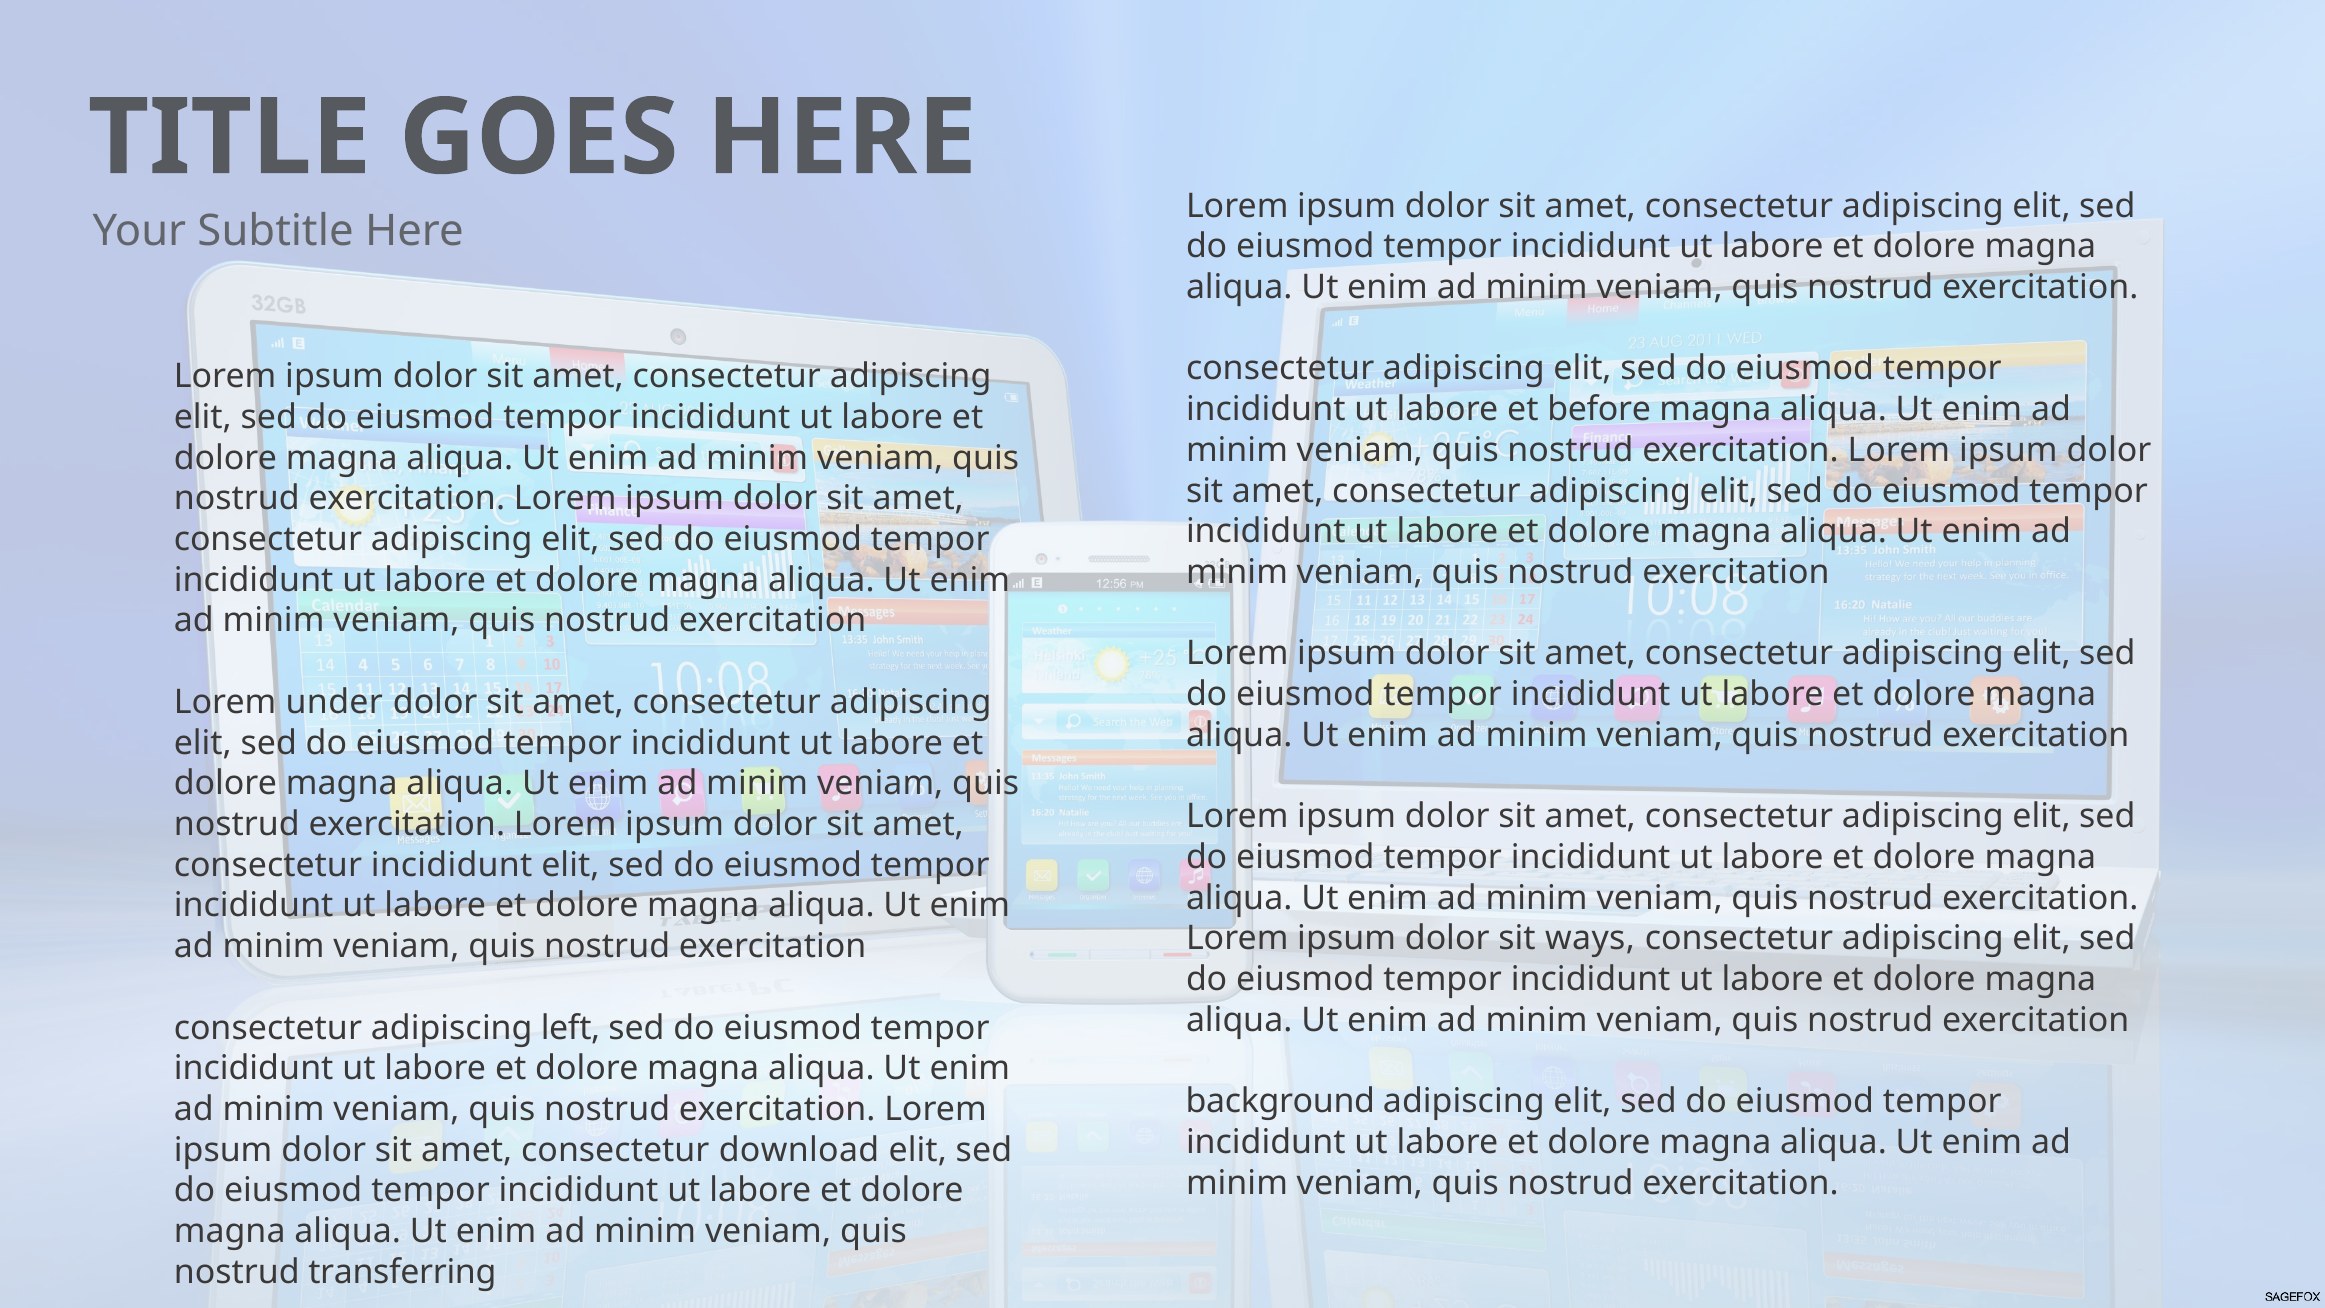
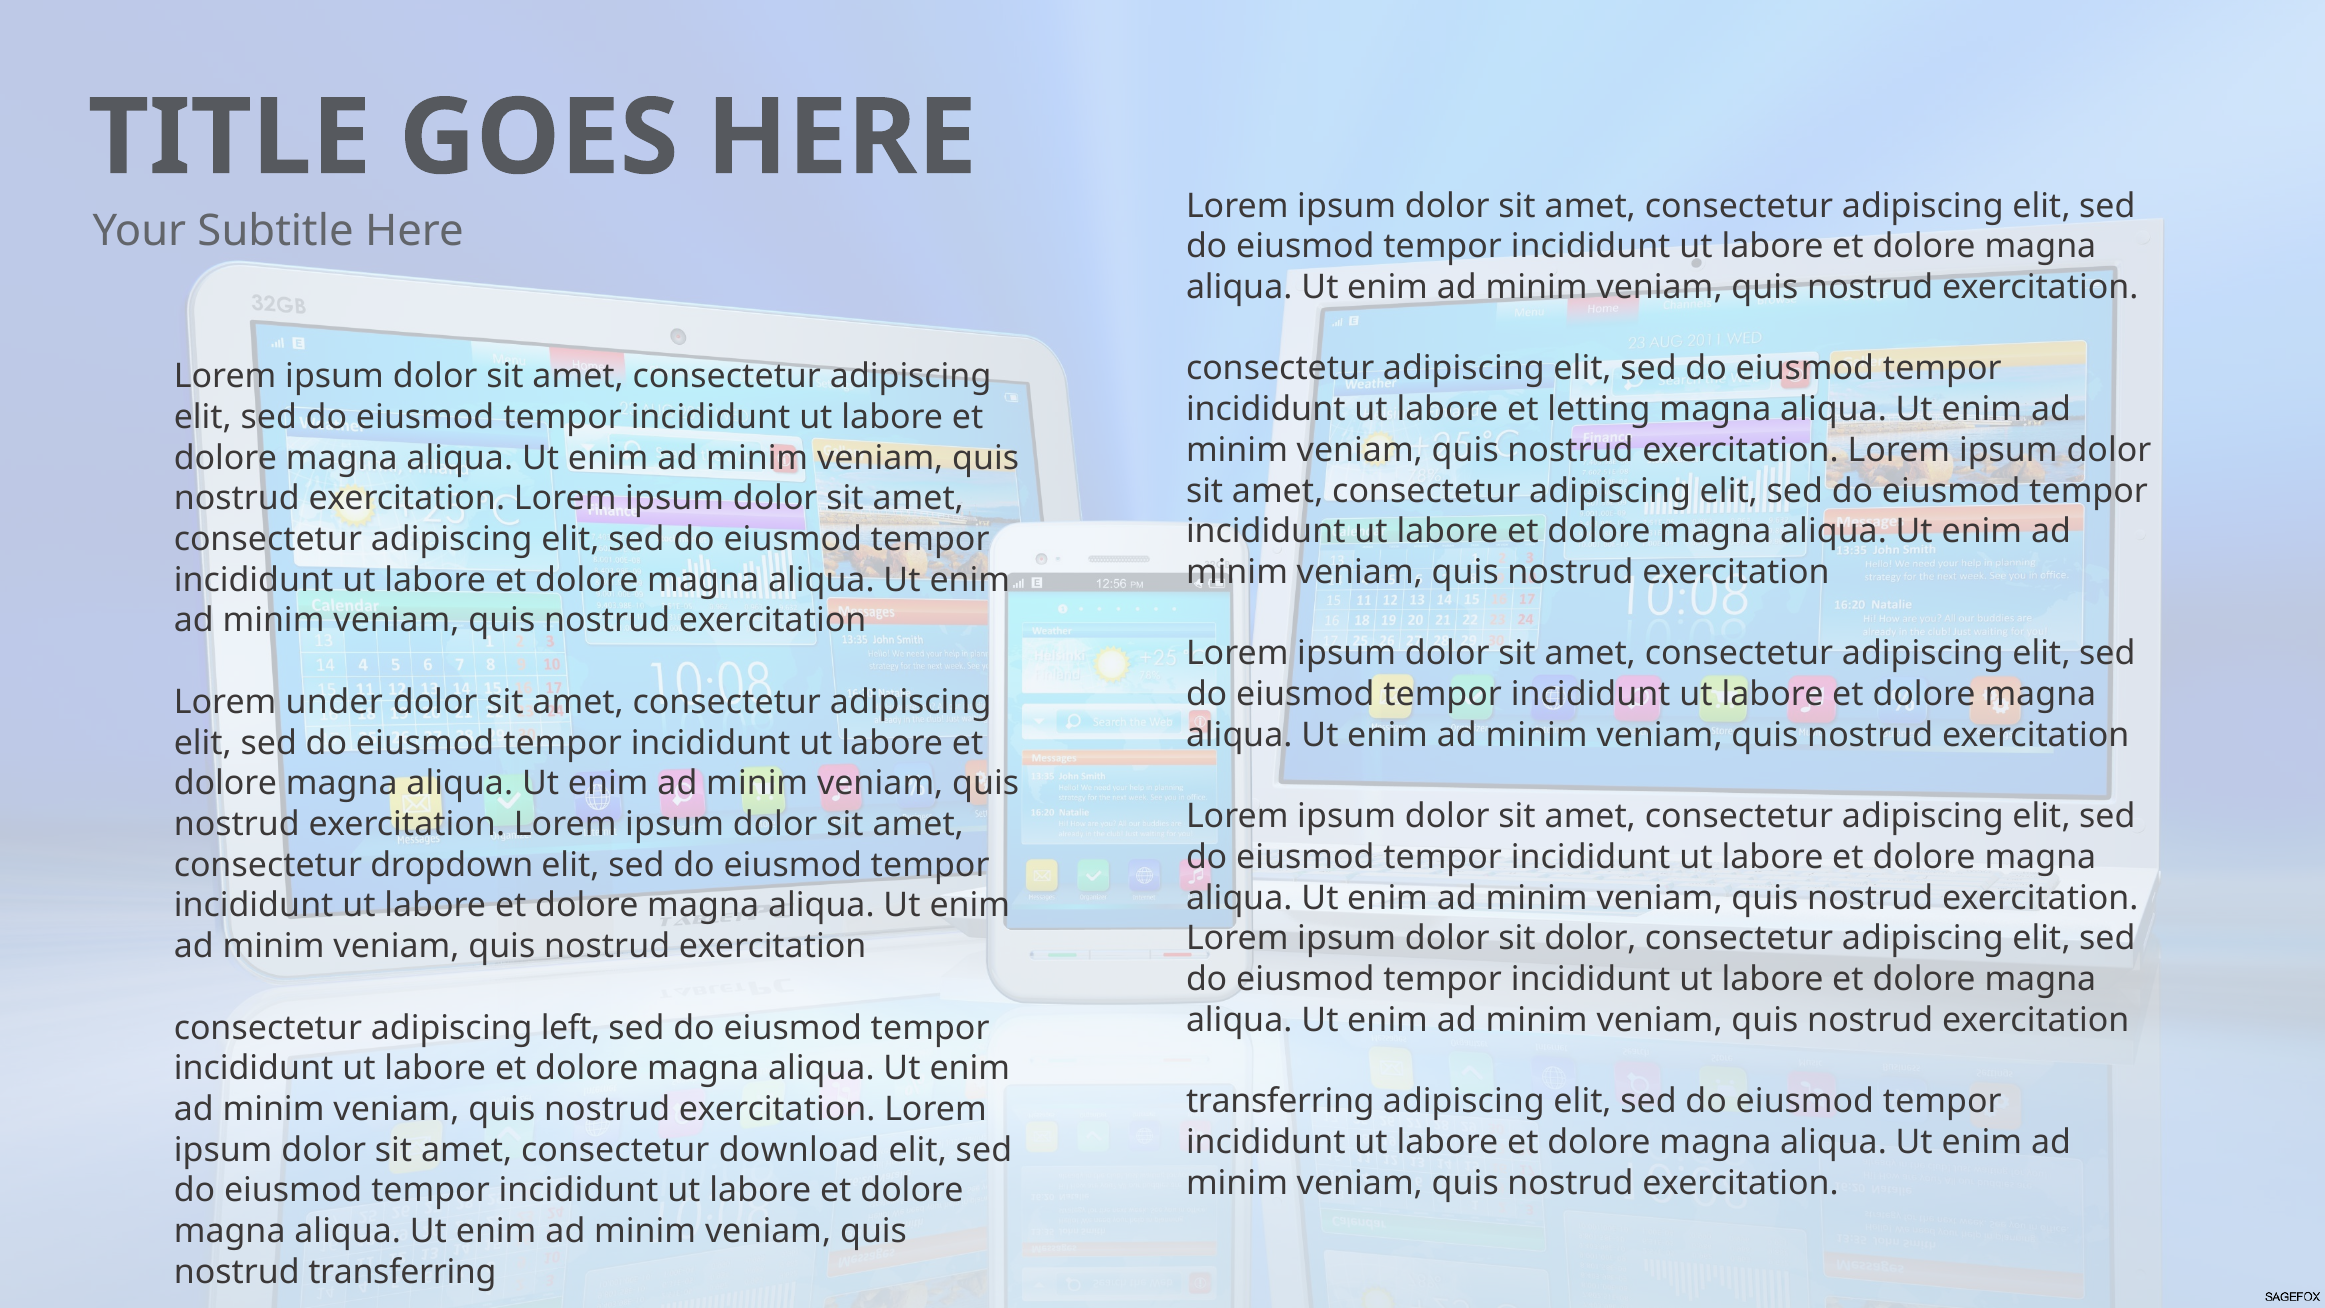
before: before -> letting (1599, 409)
consectetur incididunt: incididunt -> dropdown (452, 865)
sit ways: ways -> dolor (1590, 939)
background: background -> transferring (1280, 1101)
